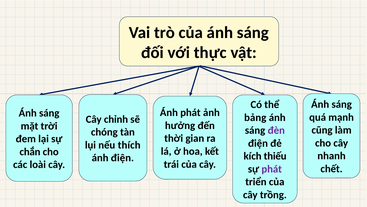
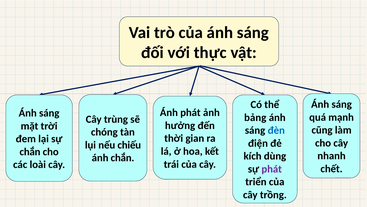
chỉnh: chỉnh -> trùng (116, 119)
đèn colour: purple -> blue (276, 130)
thích: thích -> chiếu (129, 145)
thiếu: thiếu -> dùng (275, 156)
ánh điện: điện -> chắn (123, 157)
